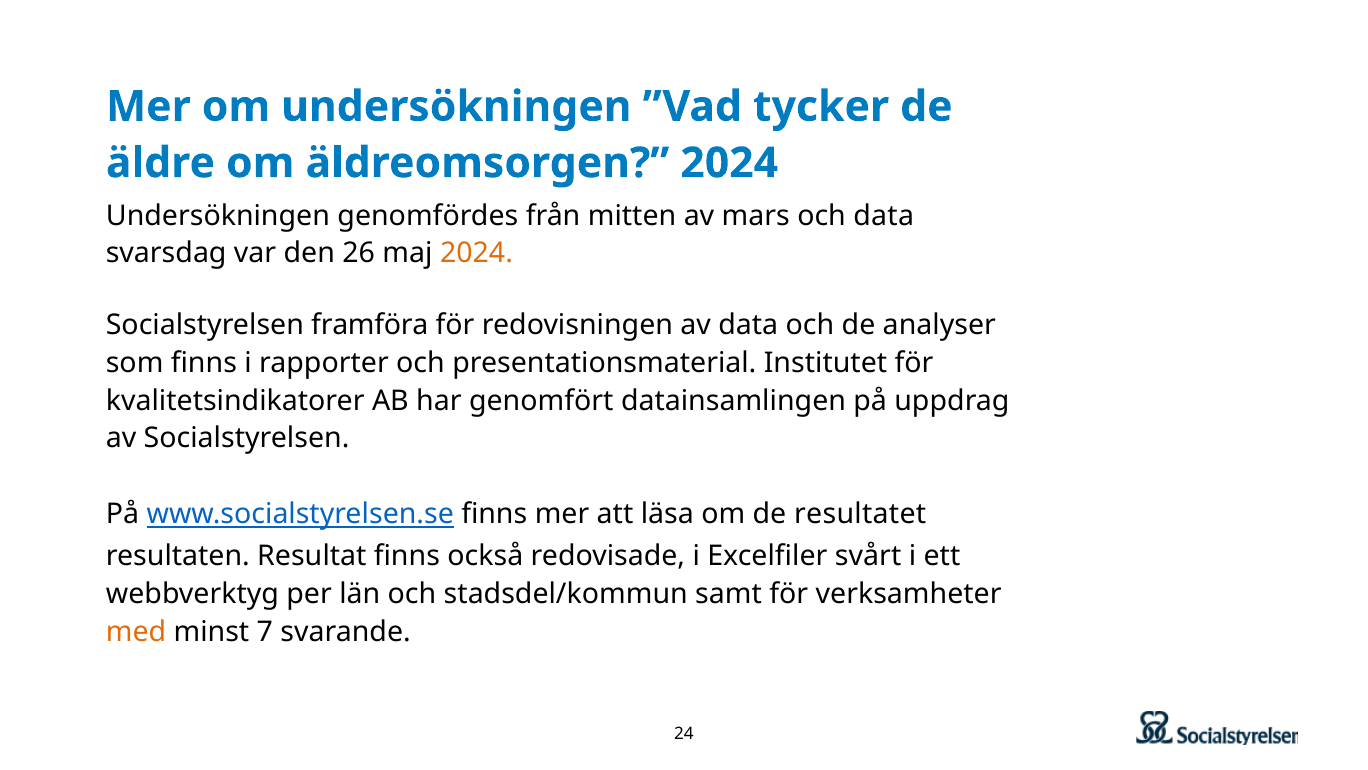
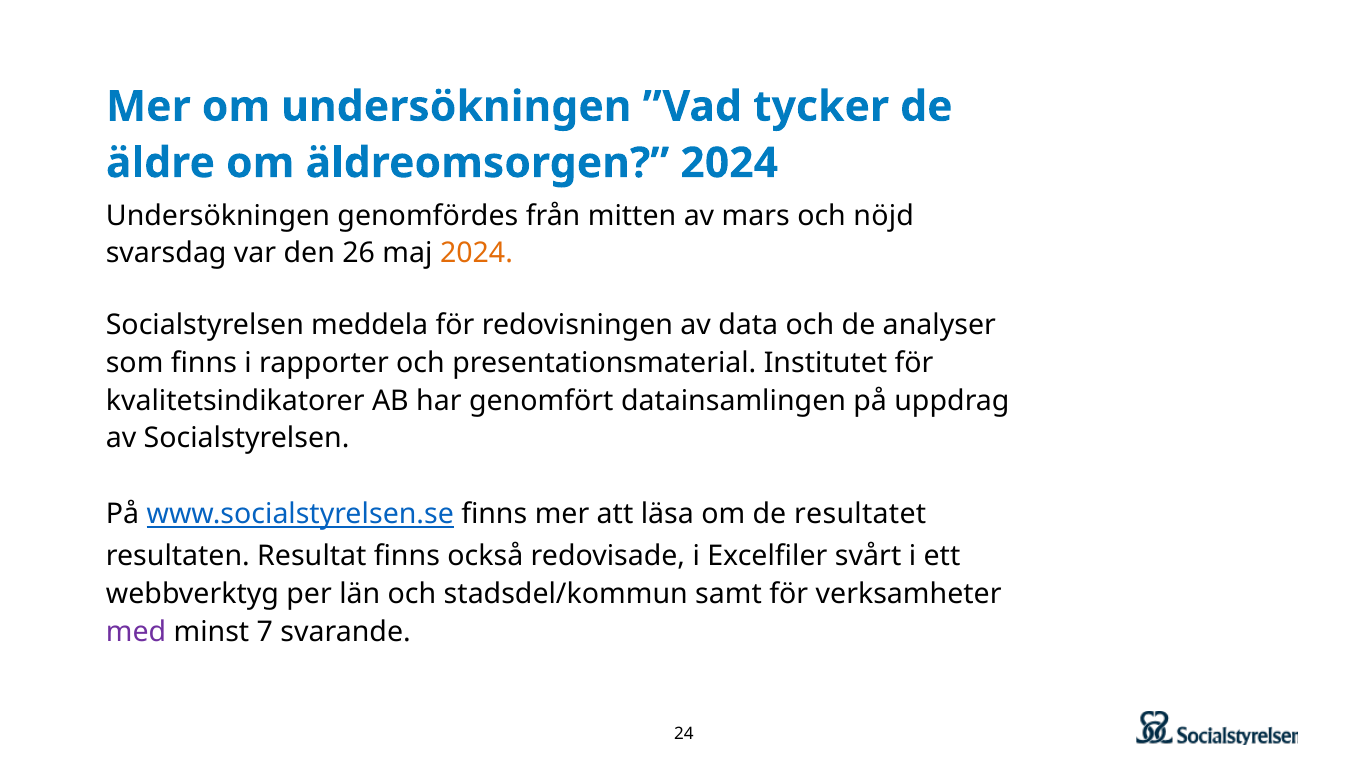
och data: data -> nöjd (884, 216)
framföra: framföra -> meddela (370, 325)
med colour: orange -> purple (136, 631)
